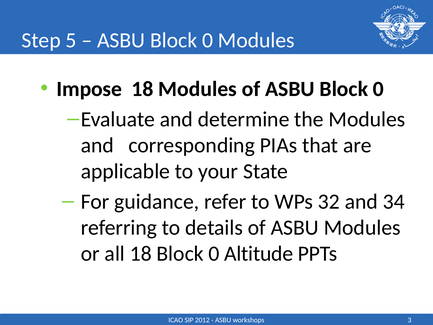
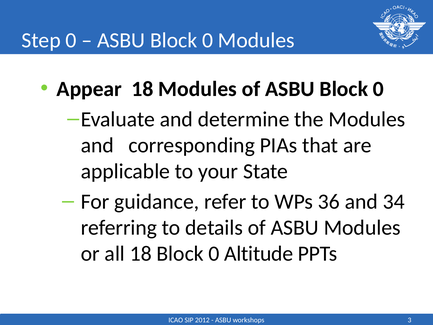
Step 5: 5 -> 0 (71, 40)
Impose: Impose -> Appear (89, 89)
32: 32 -> 36 (329, 201)
